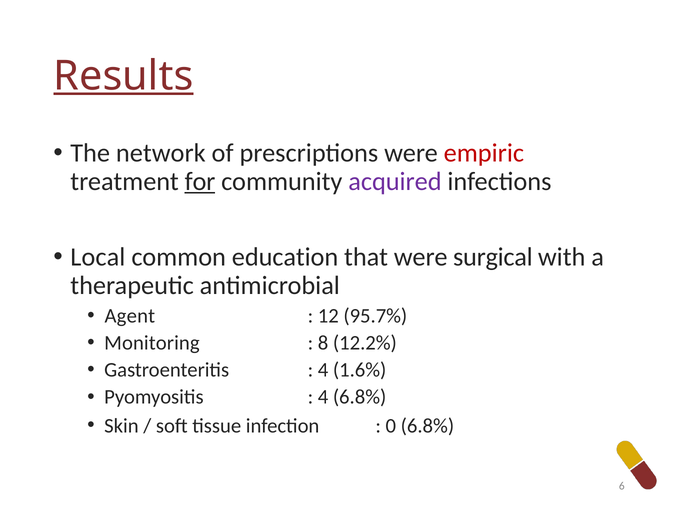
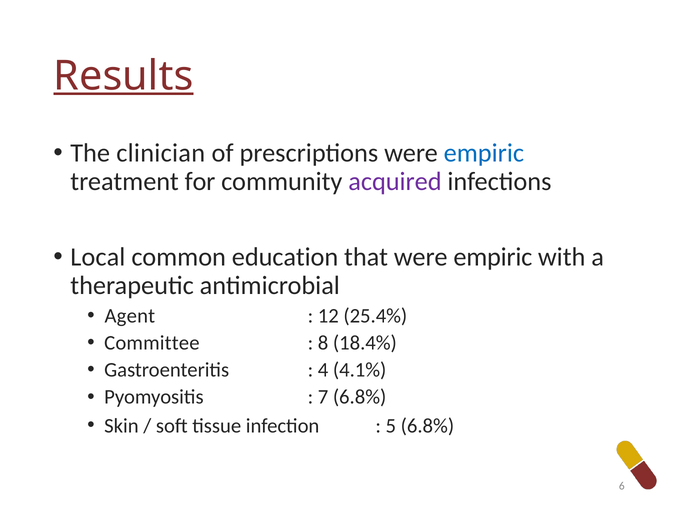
network: network -> clinician (161, 153)
empiric colour: red -> blue (484, 153)
for underline: present -> none (200, 181)
that were surgical: surgical -> empiric (493, 257)
95.7%: 95.7% -> 25.4% (375, 315)
Monitoring: Monitoring -> Committee (152, 342)
12.2%: 12.2% -> 18.4% (365, 342)
1.6%: 1.6% -> 4.1% (360, 370)
4: 4 -> 7 (323, 397)
0: 0 -> 5 (391, 425)
